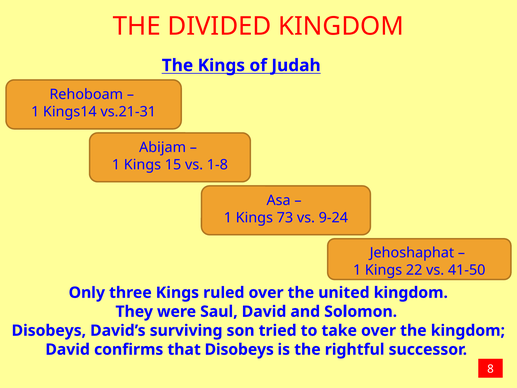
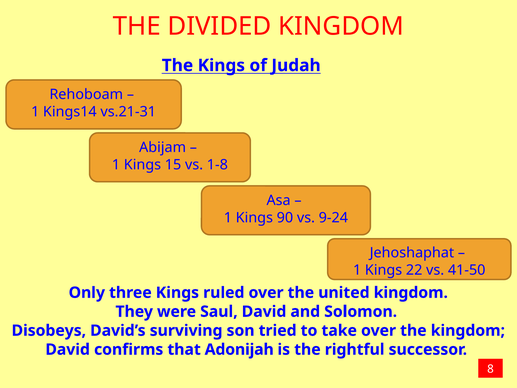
73: 73 -> 90 (285, 218)
that Disobeys: Disobeys -> Adonijah (239, 349)
